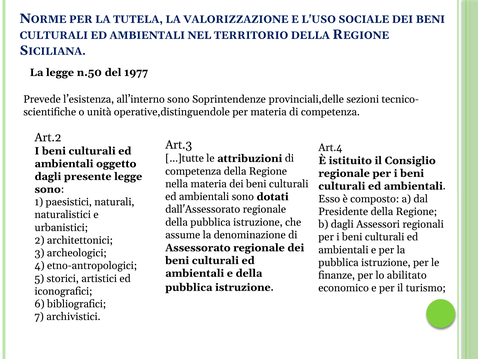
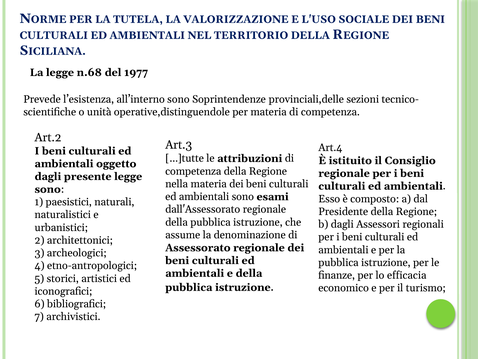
n.50: n.50 -> n.68 (89, 72)
dotati: dotati -> esami (273, 196)
abilitato: abilitato -> efficacia (407, 275)
